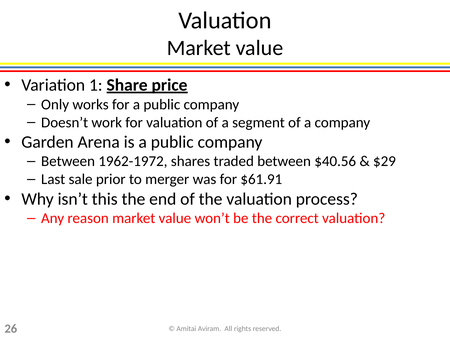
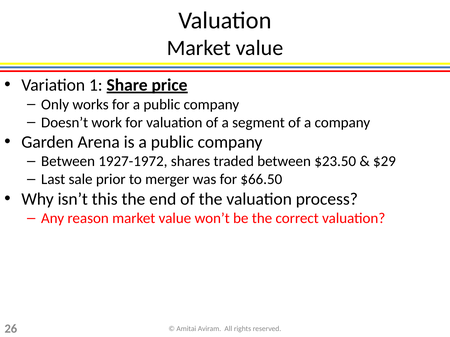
1962-1972: 1962-1972 -> 1927-1972 (133, 162)
$40.56: $40.56 -> $23.50 (335, 162)
$61.91: $61.91 -> $66.50 (261, 180)
